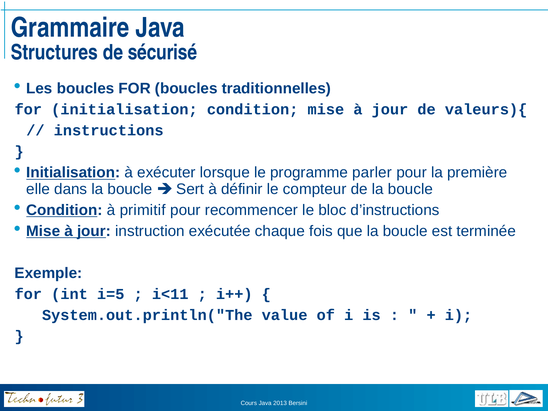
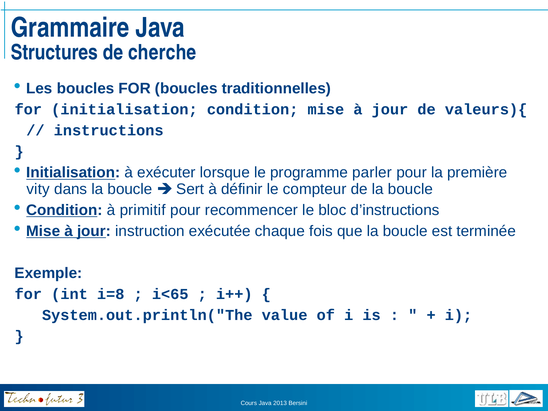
sécurisé: sécurisé -> cherche (162, 53)
elle: elle -> vity (38, 189)
i=5: i=5 -> i=8 (111, 294)
i<11: i<11 -> i<65 (170, 294)
